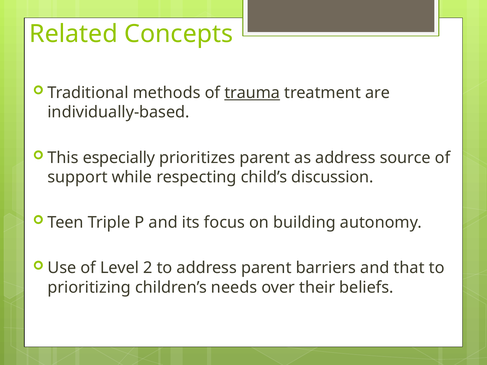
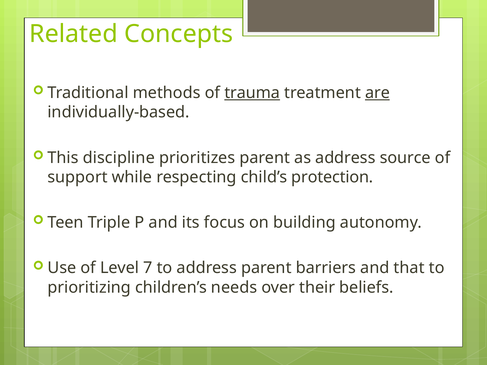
are underline: none -> present (377, 93)
especially: especially -> discipline (119, 158)
discussion: discussion -> protection (332, 177)
2: 2 -> 7 (148, 268)
